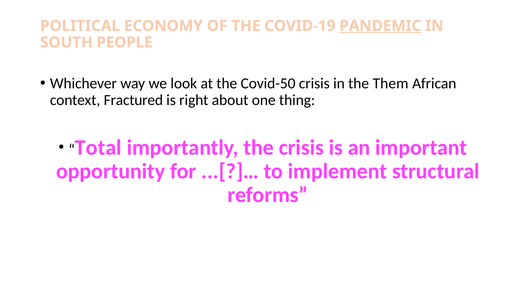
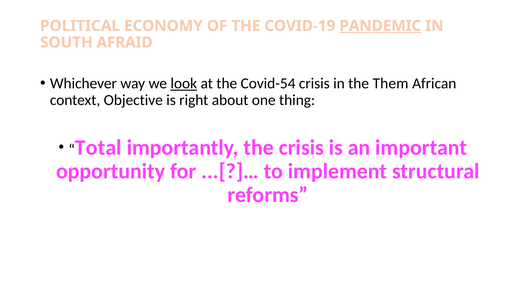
PEOPLE: PEOPLE -> AFRAID (125, 42)
look underline: none -> present (184, 83)
Covid-50: Covid-50 -> Covid-54 (268, 83)
Fractured: Fractured -> Objective (133, 100)
